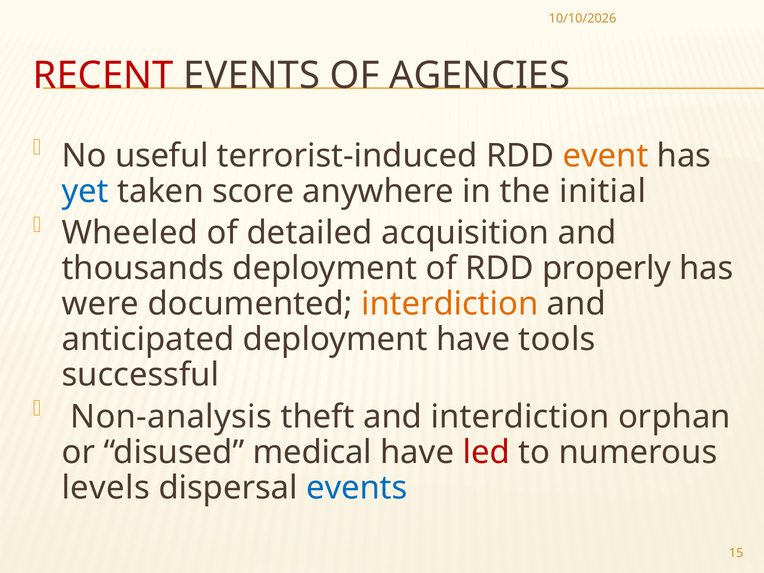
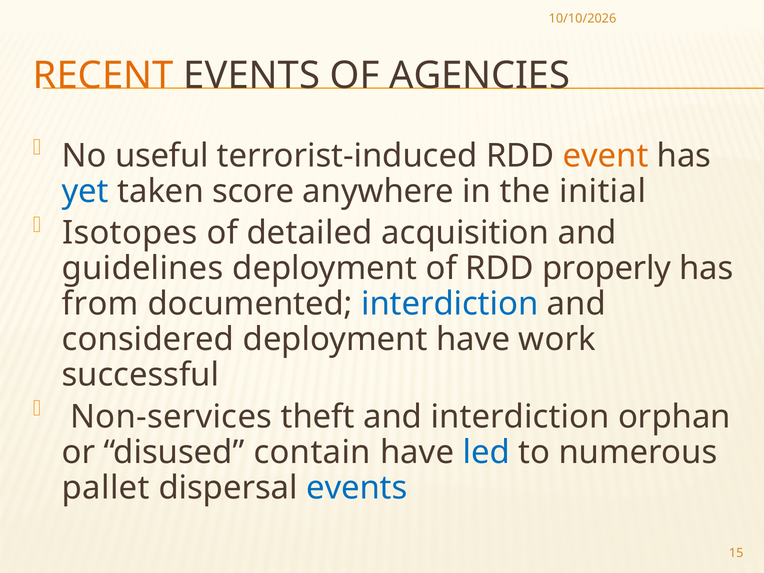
RECENT colour: red -> orange (103, 76)
Wheeled: Wheeled -> Isotopes (130, 233)
thousands: thousands -> guidelines (143, 268)
were: were -> from (100, 304)
interdiction colour: orange -> blue (450, 304)
anticipated: anticipated -> considered (148, 340)
tools: tools -> work (557, 340)
Non-analysis: Non-analysis -> Non-services (171, 417)
medical: medical -> contain (312, 452)
led colour: red -> blue (486, 452)
levels: levels -> pallet (106, 488)
